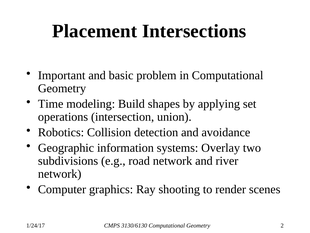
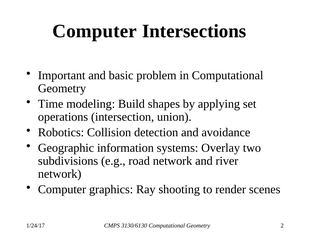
Placement: Placement -> Computer (95, 31)
